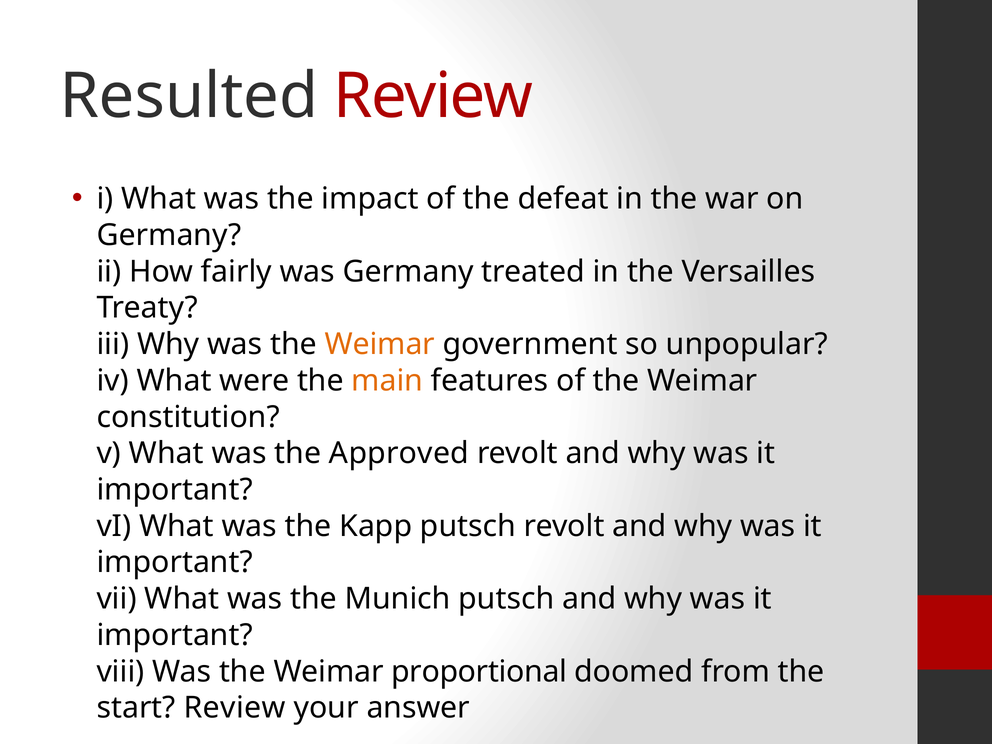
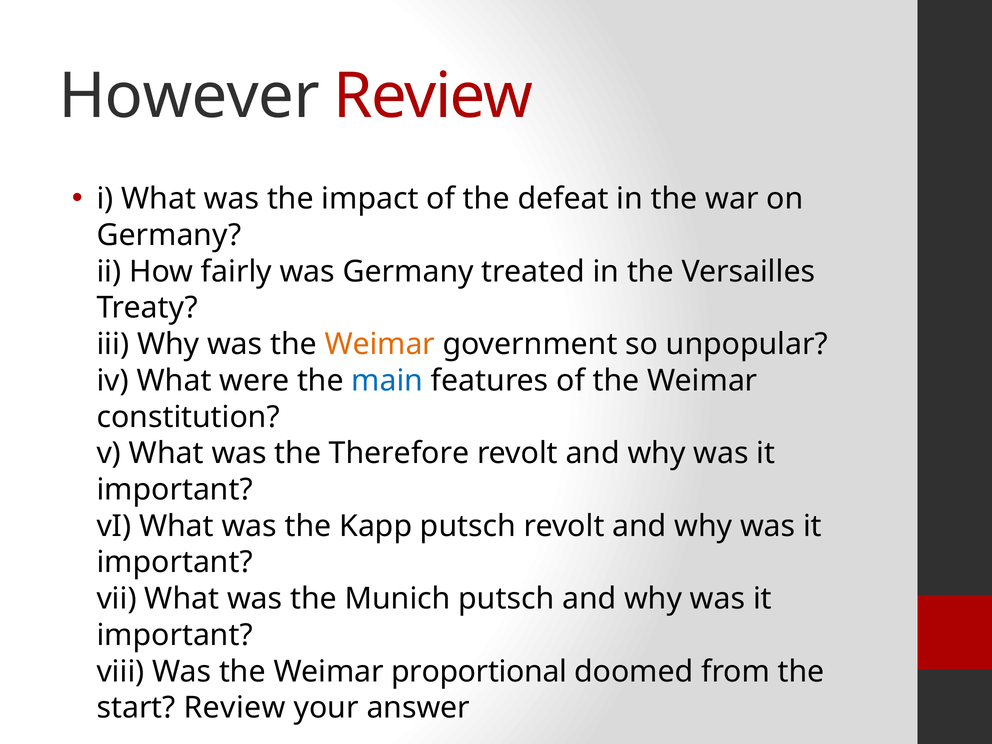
Resulted: Resulted -> However (189, 96)
main colour: orange -> blue (387, 381)
Approved: Approved -> Therefore (399, 453)
